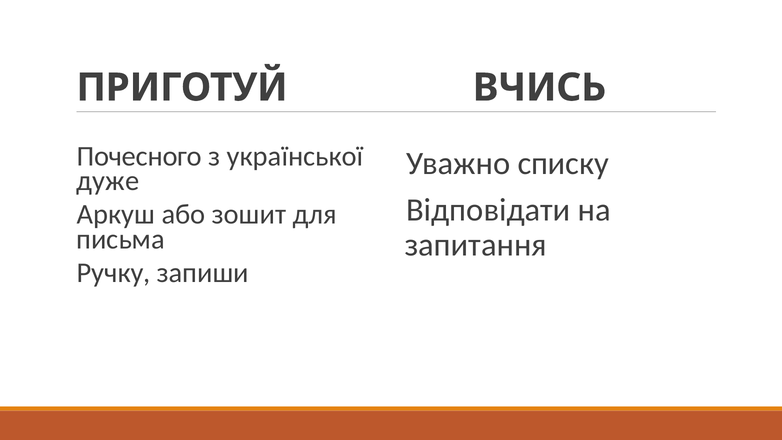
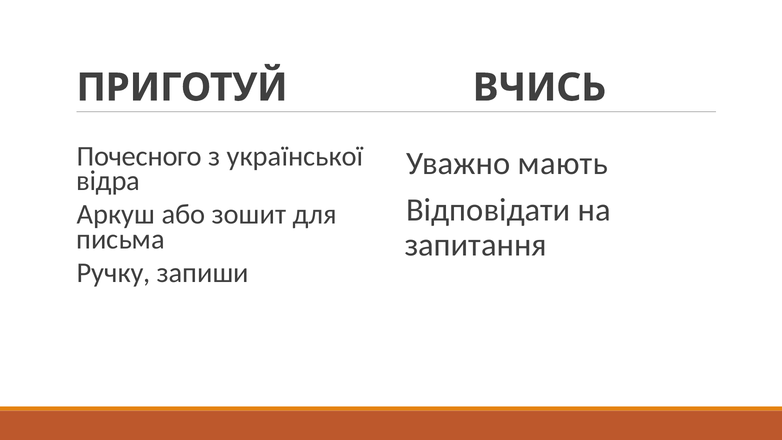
списку: списку -> мають (563, 163)
дуже: дуже -> відра (108, 181)
